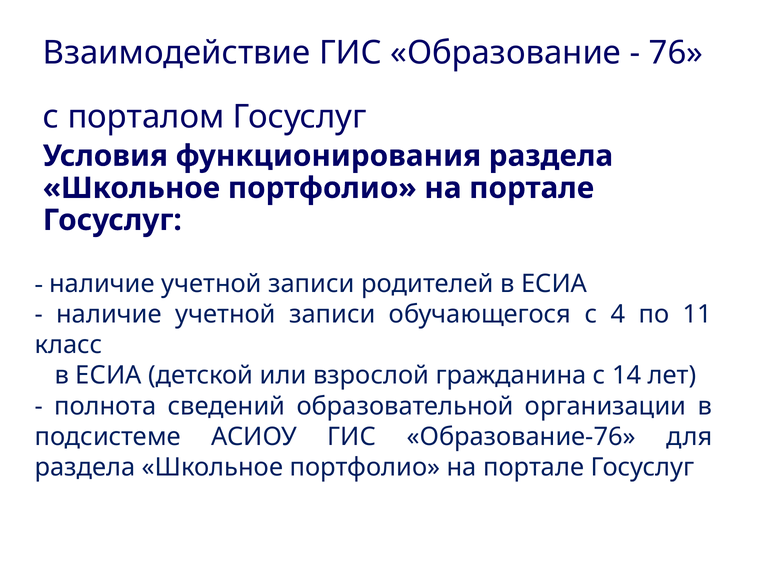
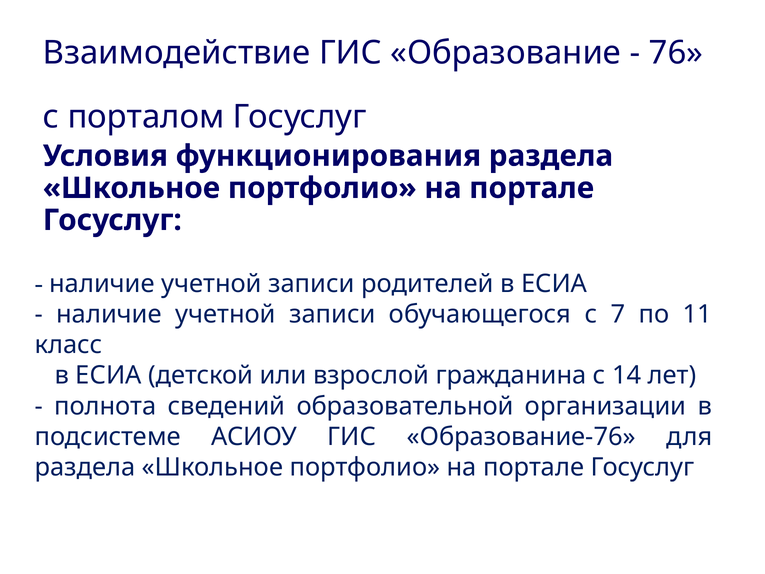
4: 4 -> 7 (618, 314)
